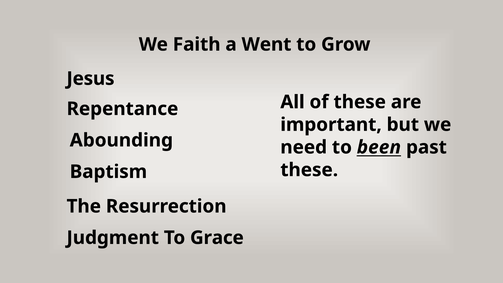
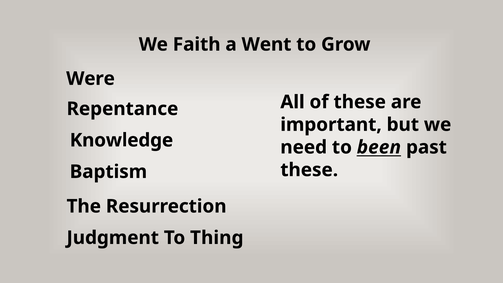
Jesus: Jesus -> Were (91, 79)
Abounding: Abounding -> Knowledge (121, 140)
Grace: Grace -> Thing (217, 238)
